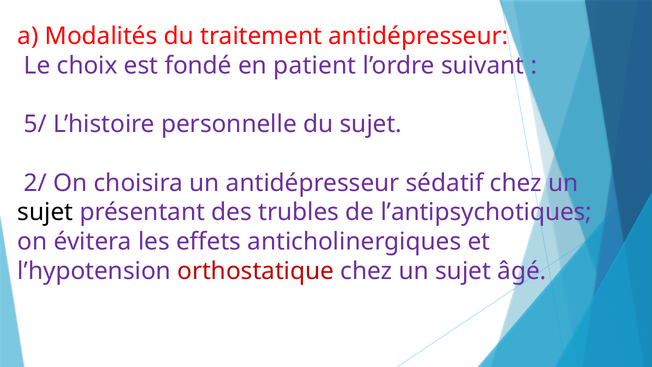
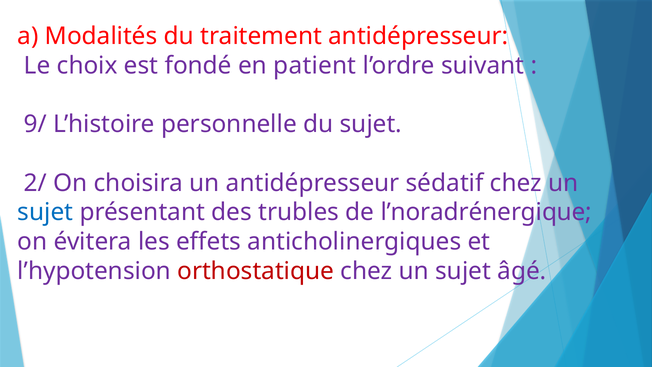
5/: 5/ -> 9/ (35, 124)
sujet colour: black -> blue (45, 212)
l’antipsychotiques: l’antipsychotiques -> l’noradrénergique (486, 212)
